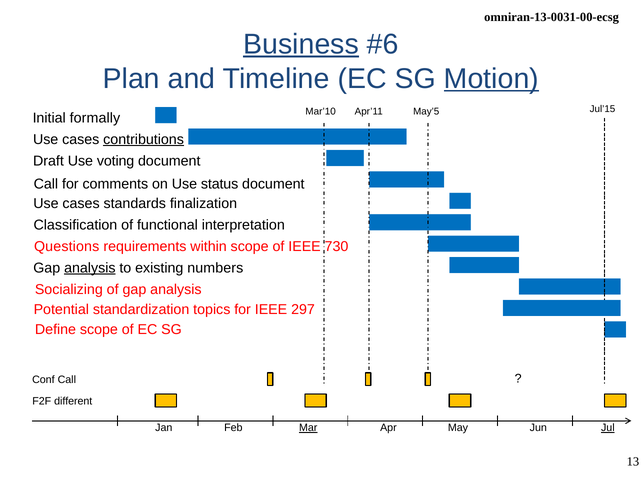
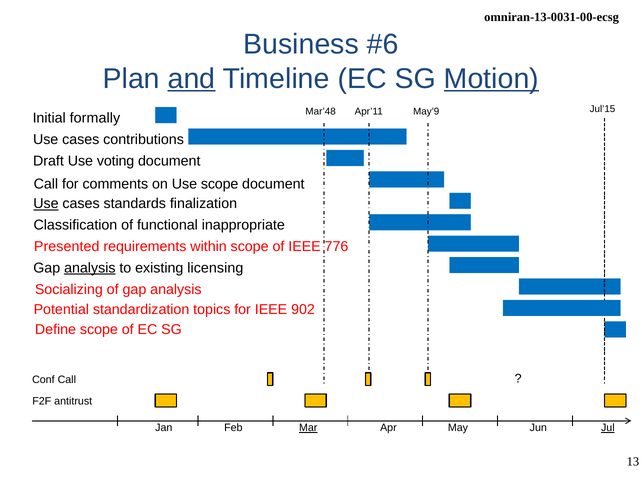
Business underline: present -> none (301, 44)
and underline: none -> present (192, 79)
Mar’10: Mar’10 -> Mar’48 (321, 111)
May’5: May’5 -> May’9 (426, 111)
contributions underline: present -> none (144, 139)
Use status: status -> scope (220, 184)
Use underline: none -> present (46, 204)
interpretation: interpretation -> inappropriate (243, 225)
Questions: Questions -> Presented (67, 246)
730: 730 -> 776 (336, 246)
numbers: numbers -> licensing (215, 268)
297: 297 -> 902 (303, 309)
different: different -> antitrust (73, 401)
